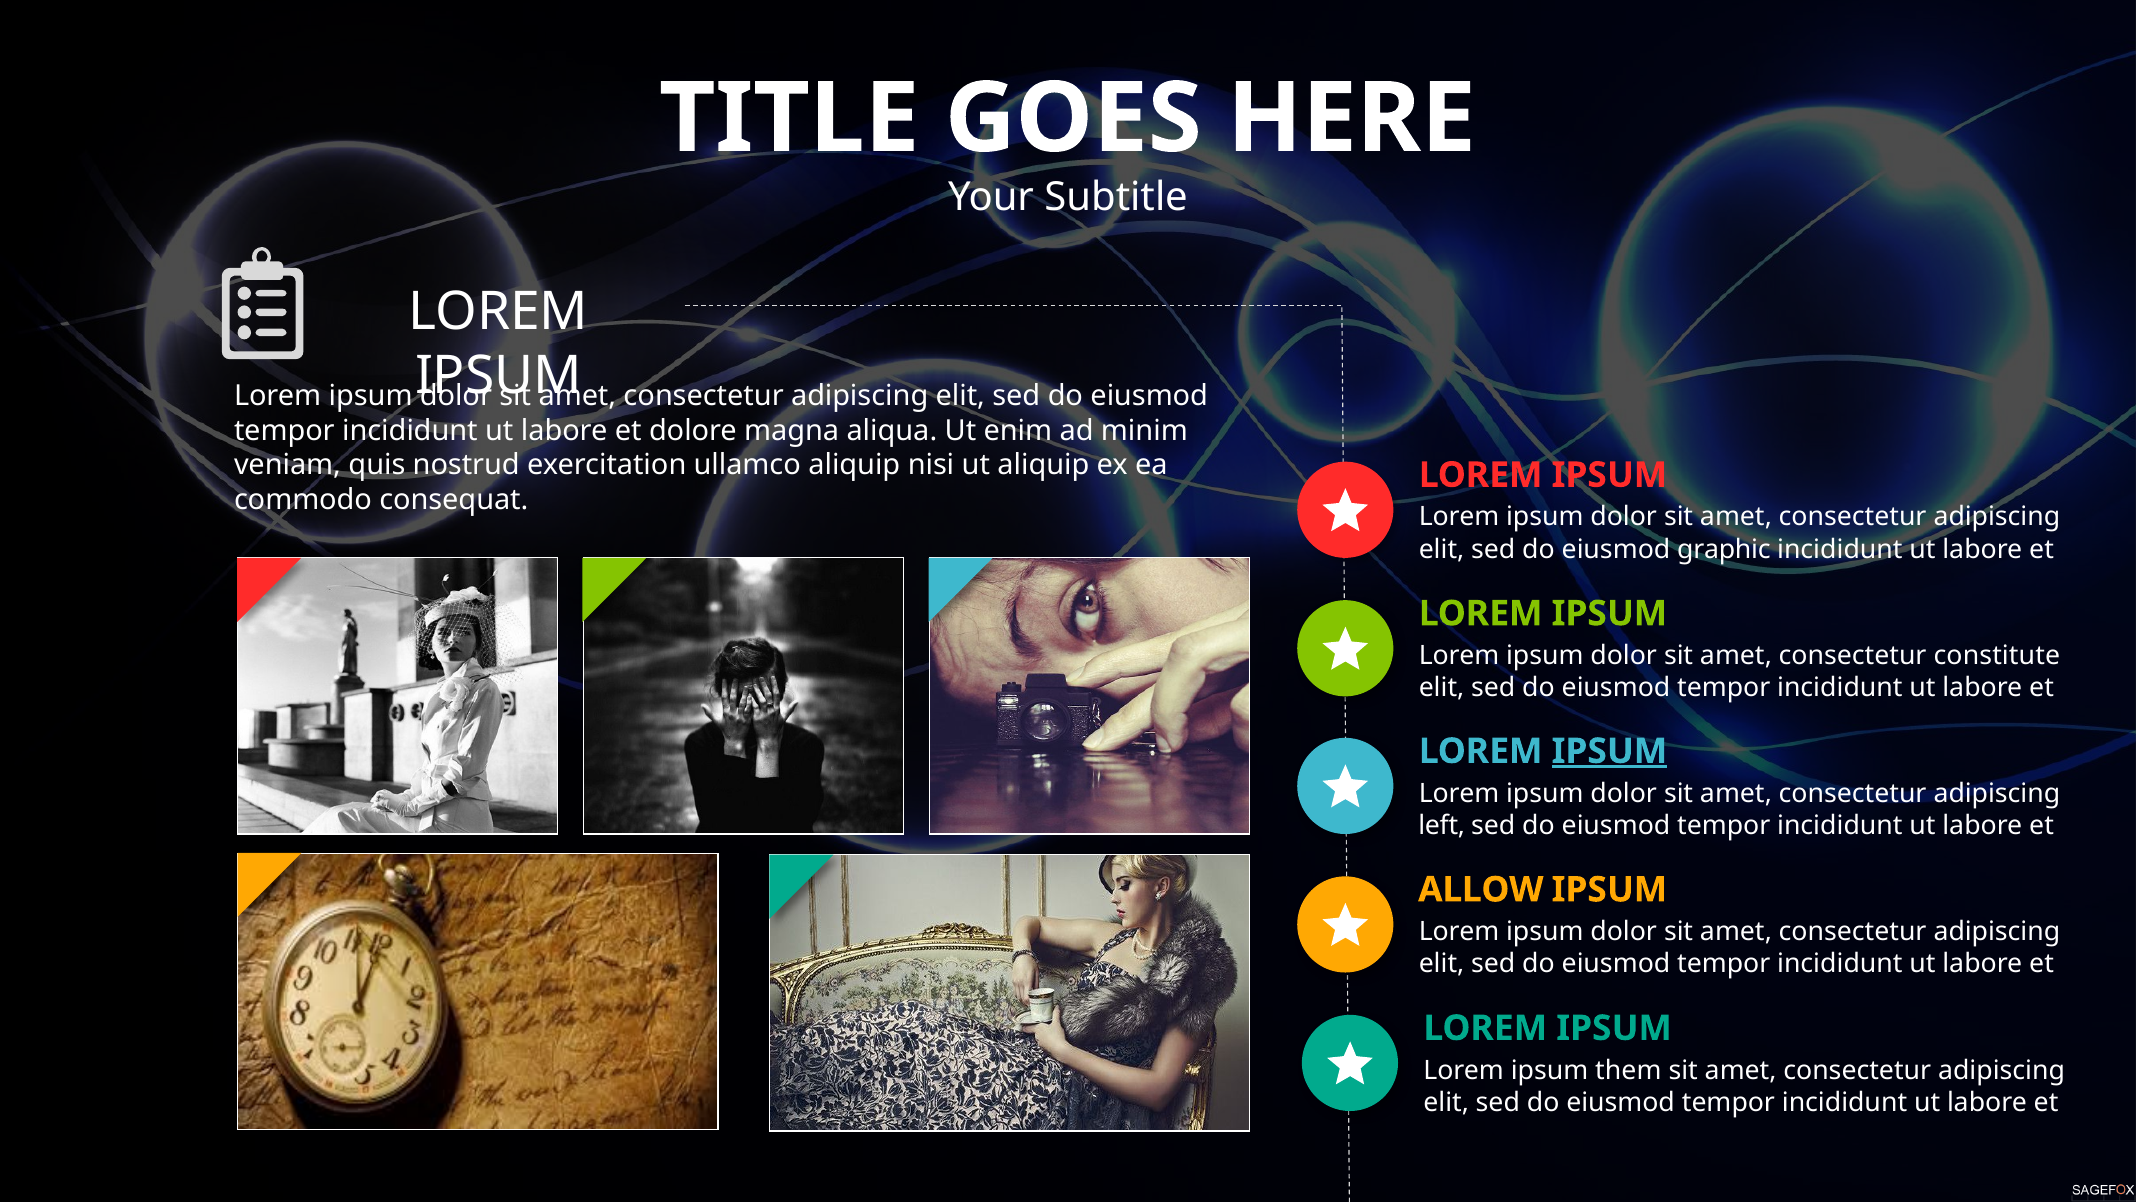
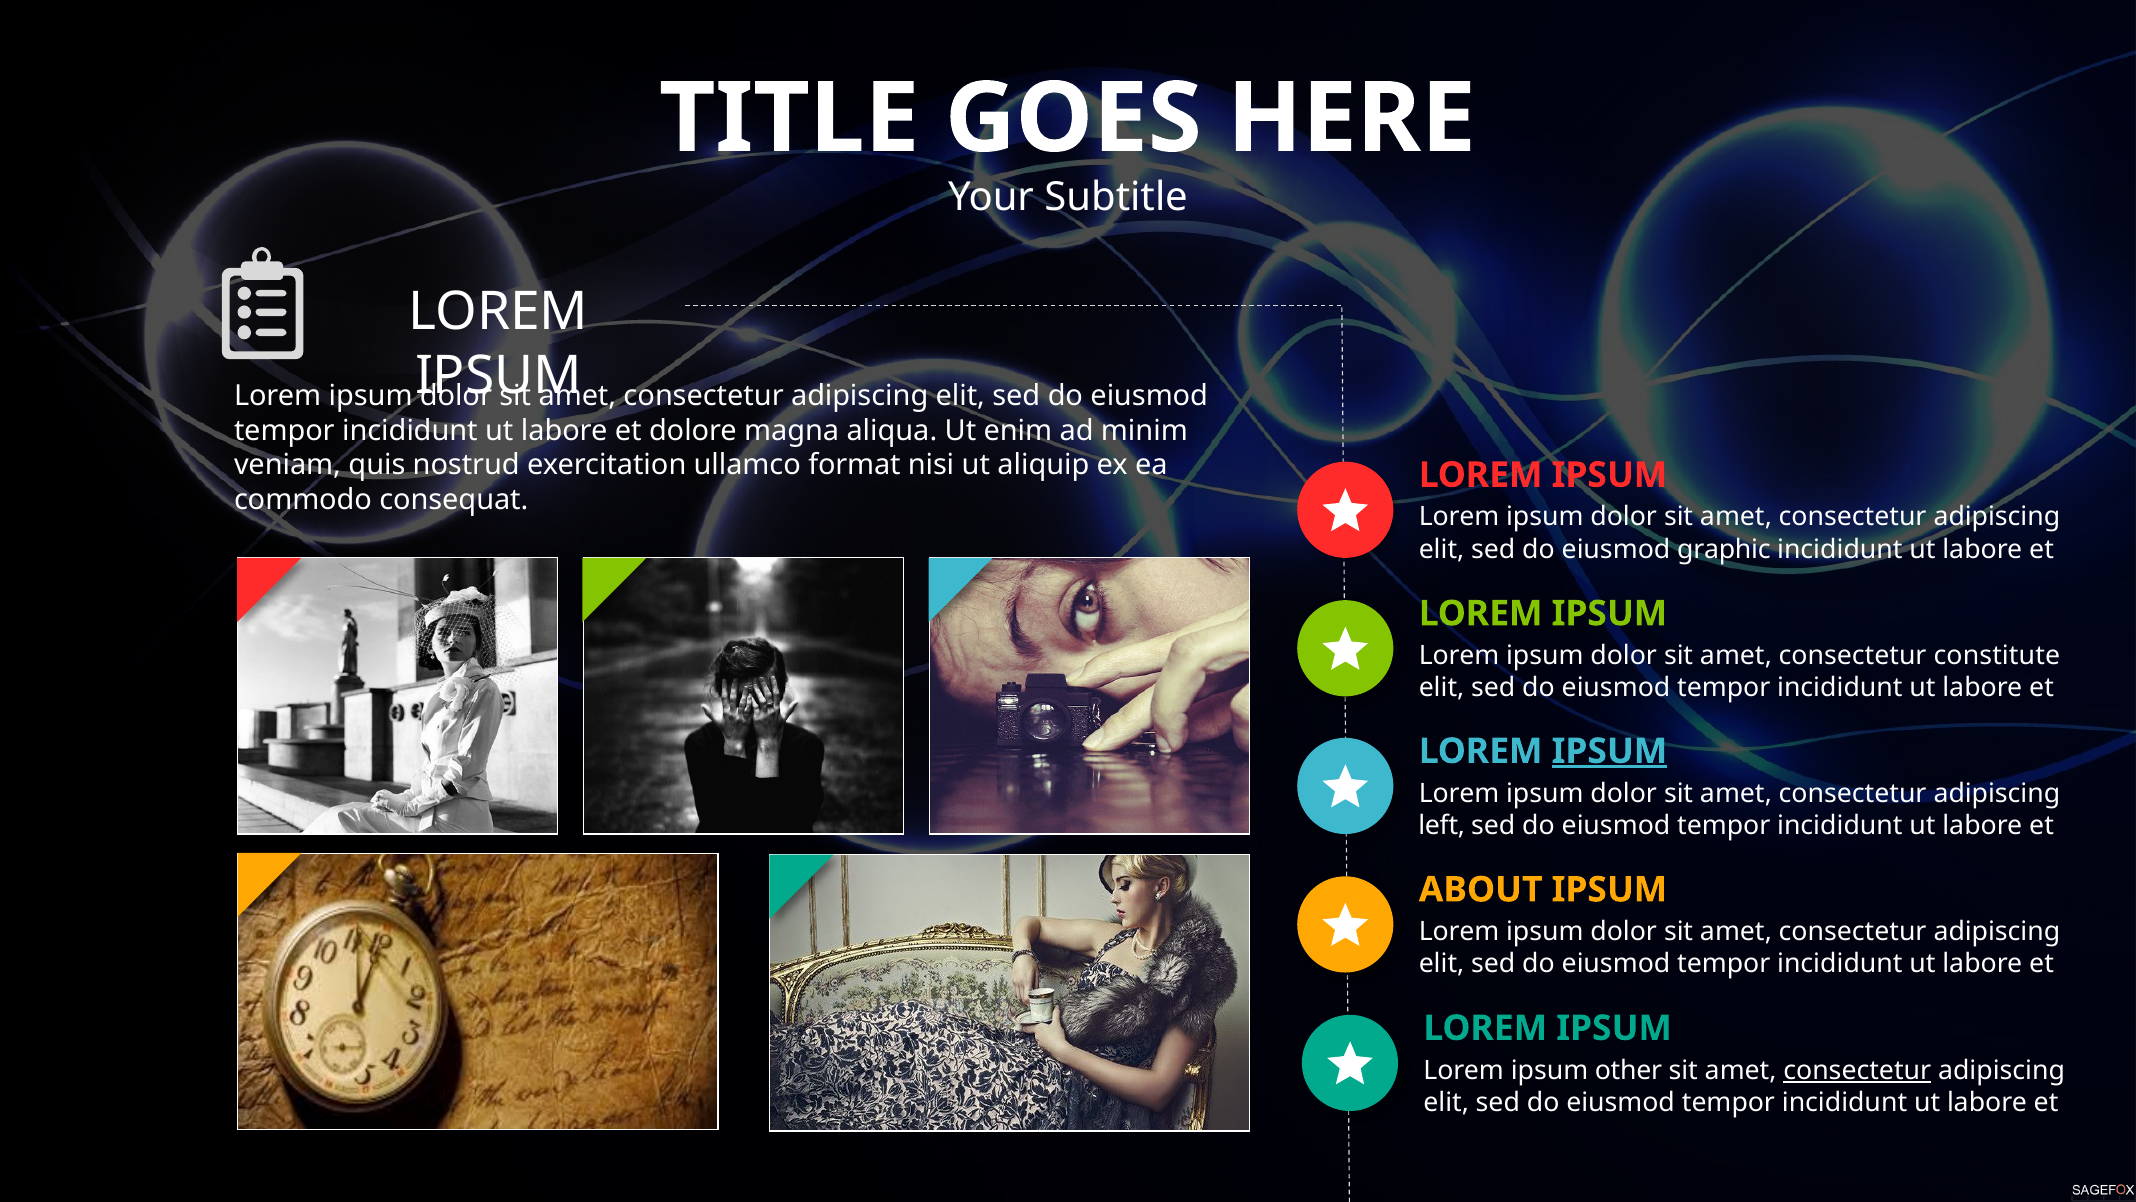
ullamco aliquip: aliquip -> format (854, 465)
ALLOW: ALLOW -> ABOUT (1481, 889)
them: them -> other (1628, 1070)
consectetur underline: none -> present (1857, 1070)
